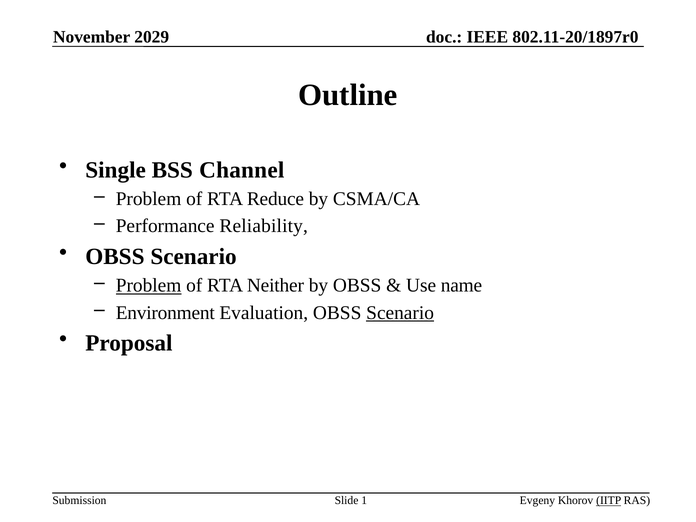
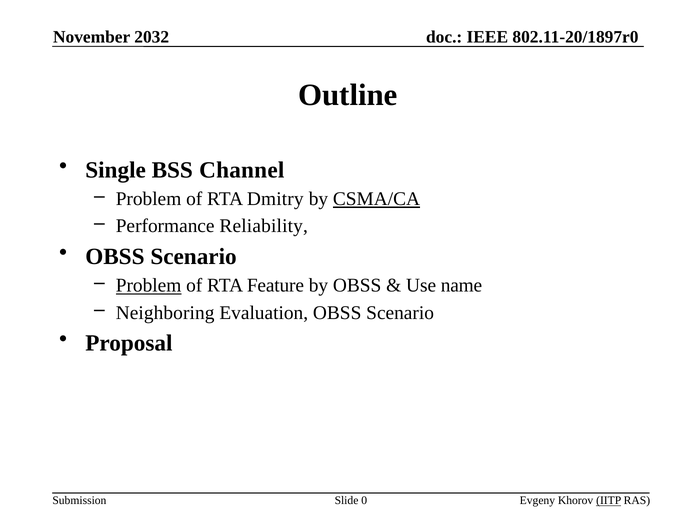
2029: 2029 -> 2032 (152, 37)
Reduce: Reduce -> Dmitry (275, 199)
CSMA/CA underline: none -> present (376, 199)
Neither: Neither -> Feature (275, 286)
Environment: Environment -> Neighboring (165, 313)
Scenario underline: present -> none (400, 313)
1: 1 -> 0 (364, 501)
